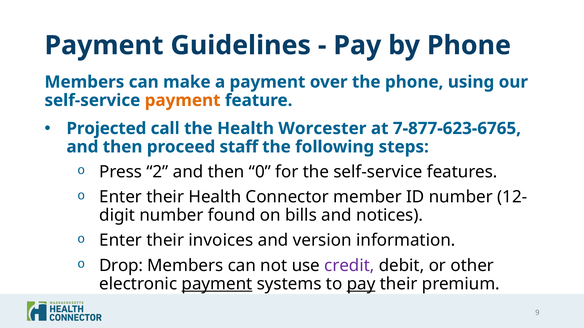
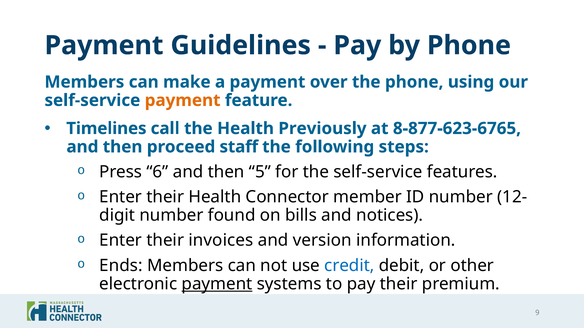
Projected: Projected -> Timelines (106, 129)
Worcester: Worcester -> Previously (322, 129)
7-877-623-6765: 7-877-623-6765 -> 8-877-623-6765 (457, 129)
2: 2 -> 6 (157, 172)
0: 0 -> 5 (260, 172)
Drop: Drop -> Ends (121, 266)
credit colour: purple -> blue (349, 266)
pay underline: present -> none (361, 284)
